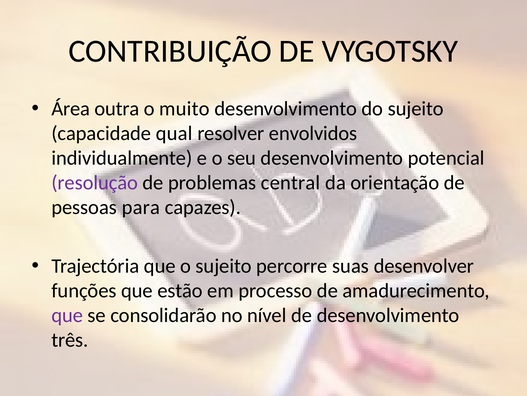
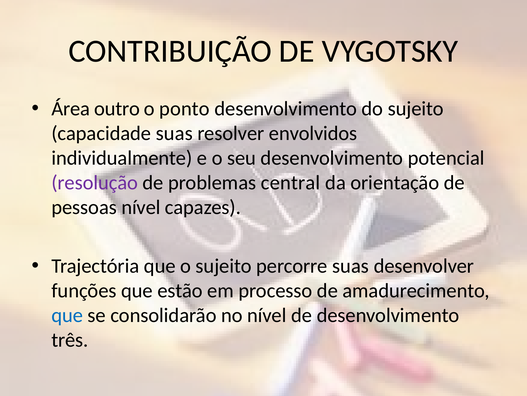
outra: outra -> outro (117, 109)
muito: muito -> ponto (184, 109)
capacidade qual: qual -> suas (174, 133)
pessoas para: para -> nível (141, 207)
que colour: purple -> blue (67, 315)
